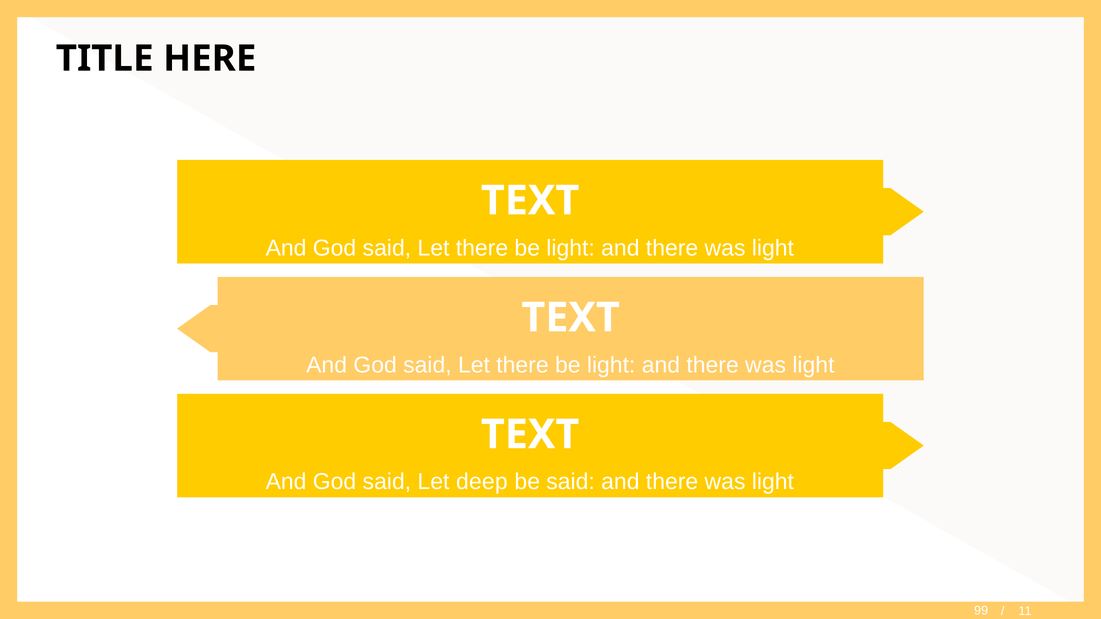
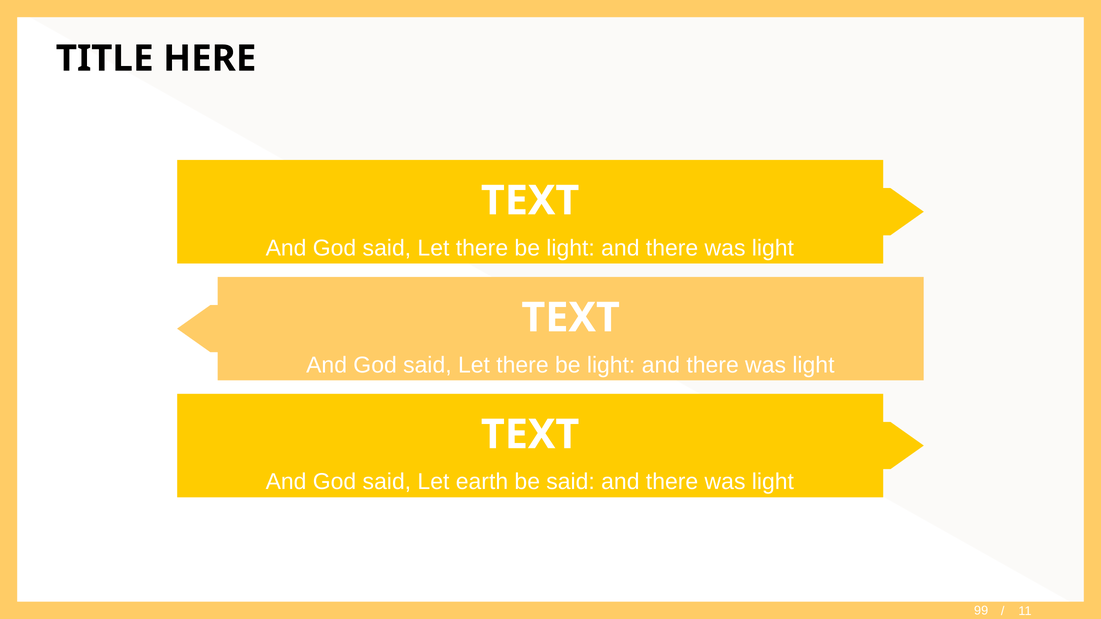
deep: deep -> earth (482, 482)
